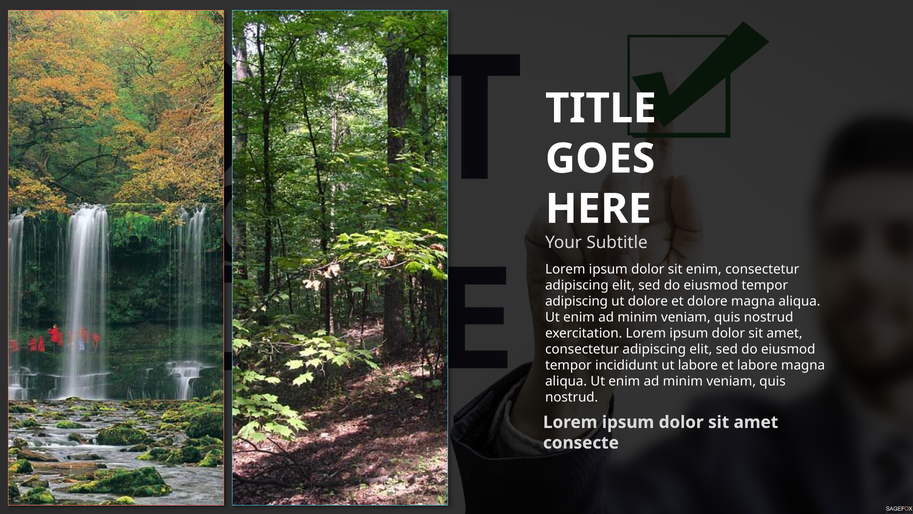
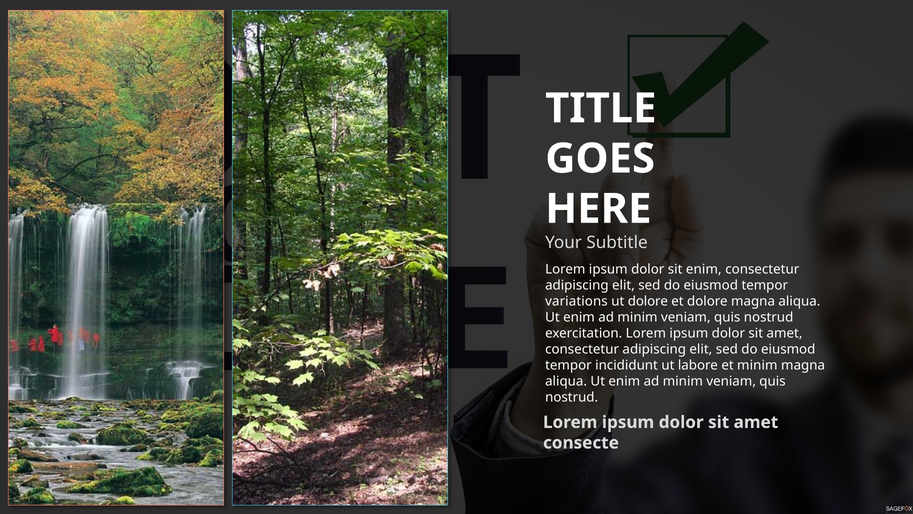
adipiscing: adipiscing -> variations (576, 301)
et labore: labore -> minim (757, 365)
